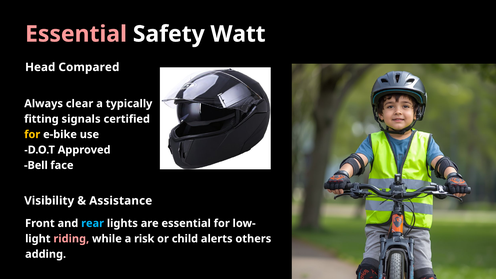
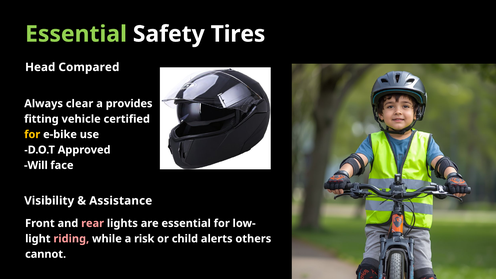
Essential colour: pink -> light green (76, 34)
Watt: Watt -> Tires (238, 34)
typically: typically -> provides (129, 104)
signals: signals -> vehicle (81, 119)
Bell: Bell -> Will (36, 165)
rear colour: light blue -> pink (93, 223)
adding: adding -> cannot (46, 254)
